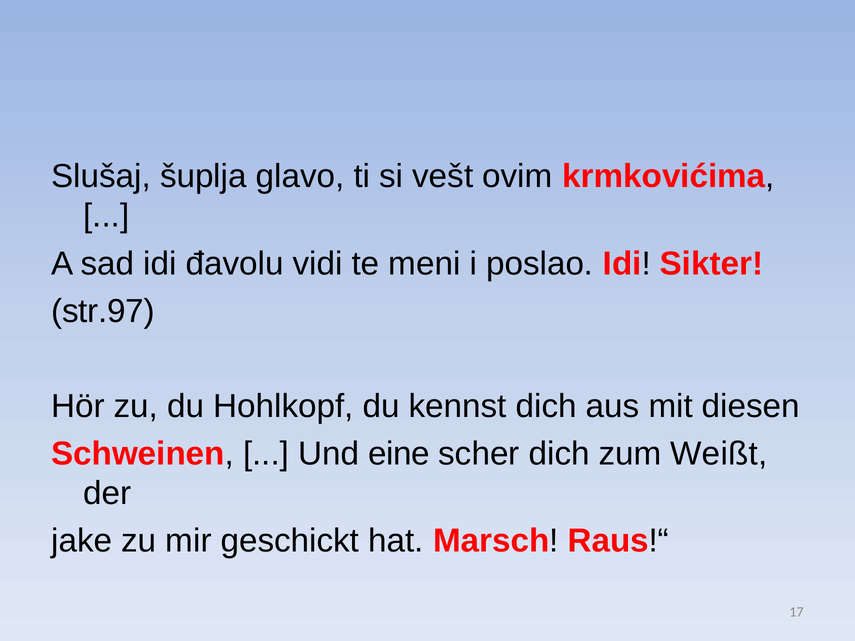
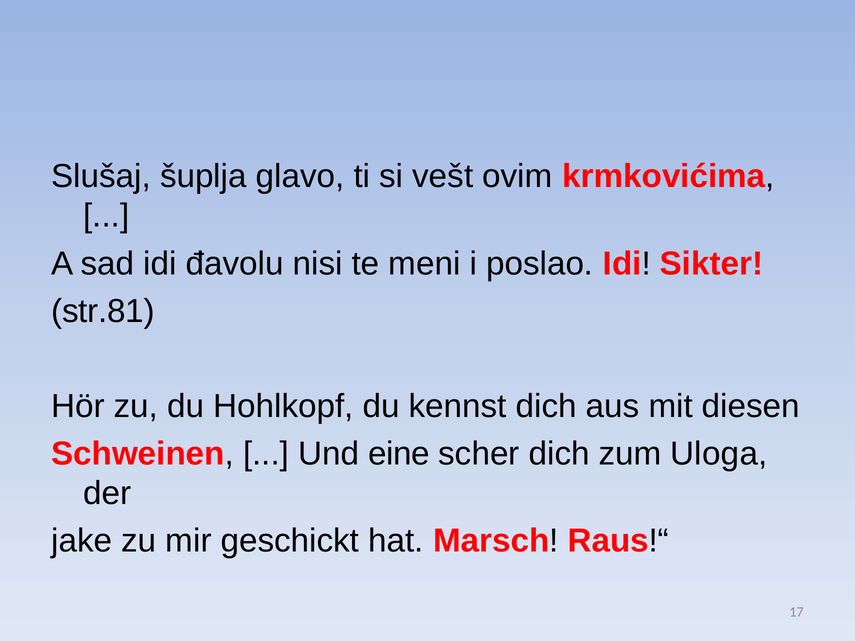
vidi: vidi -> nisi (318, 264)
str.97: str.97 -> str.81 (103, 311)
Weißt: Weißt -> Uloga (719, 454)
